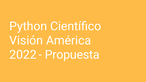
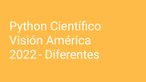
Propuesta: Propuesta -> Diferentes (72, 55)
